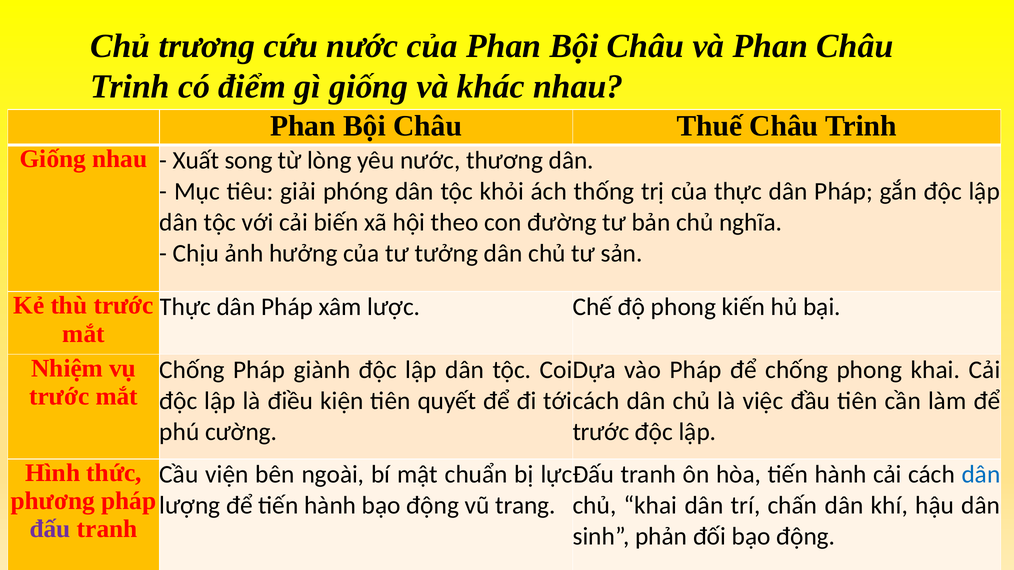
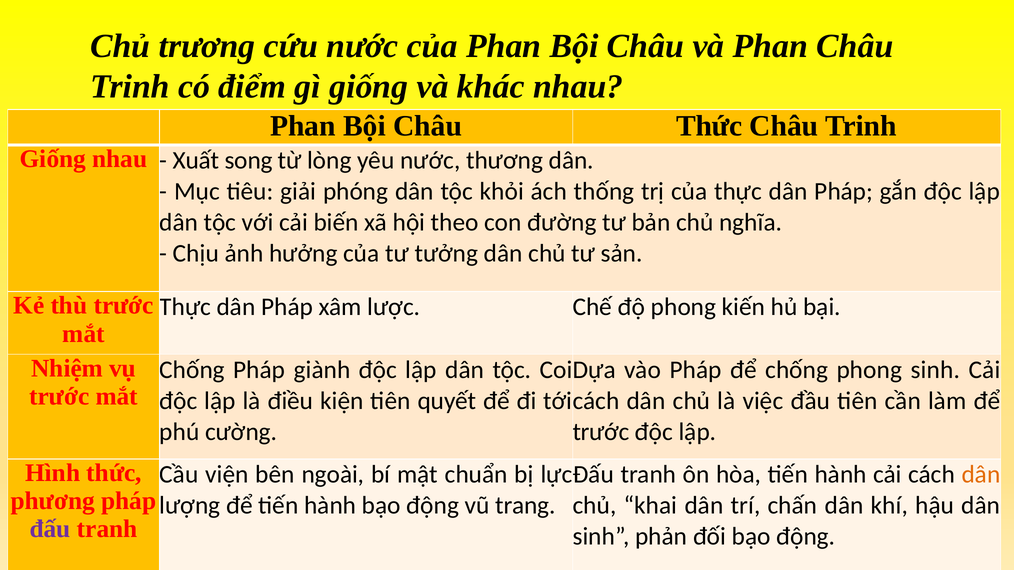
Châu Thuế: Thuế -> Thức (709, 126)
phong khai: khai -> sinh (935, 370)
dân colour: blue -> orange (981, 475)
